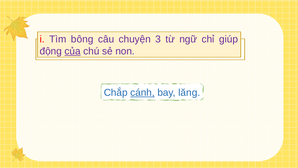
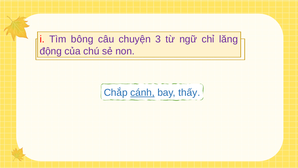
giúp: giúp -> lăng (229, 39)
của underline: present -> none (73, 51)
lăng: lăng -> thấy (189, 92)
